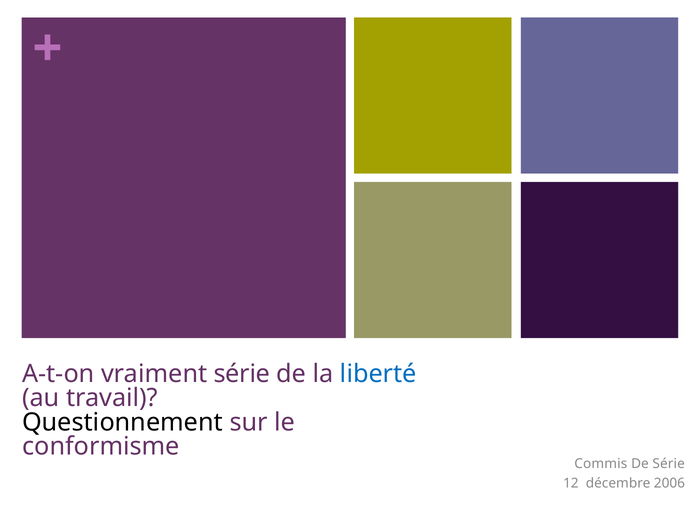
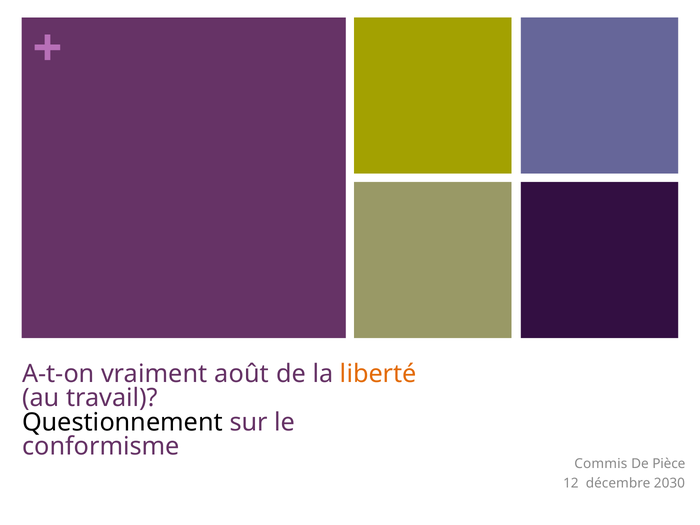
vraiment série: série -> août (242, 374)
liberté colour: blue -> orange (378, 374)
De Série: Série -> Pièce (669, 464)
2006: 2006 -> 2030 (669, 483)
